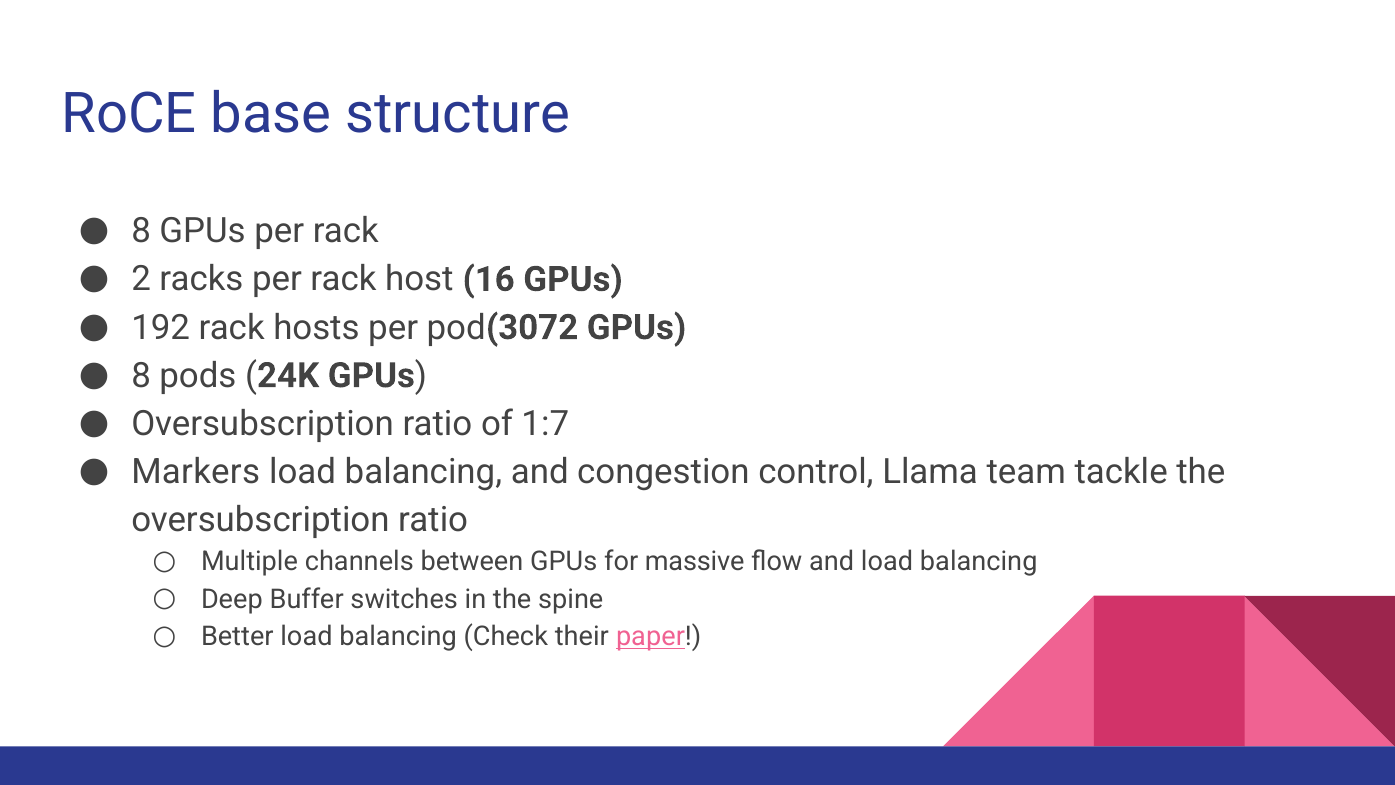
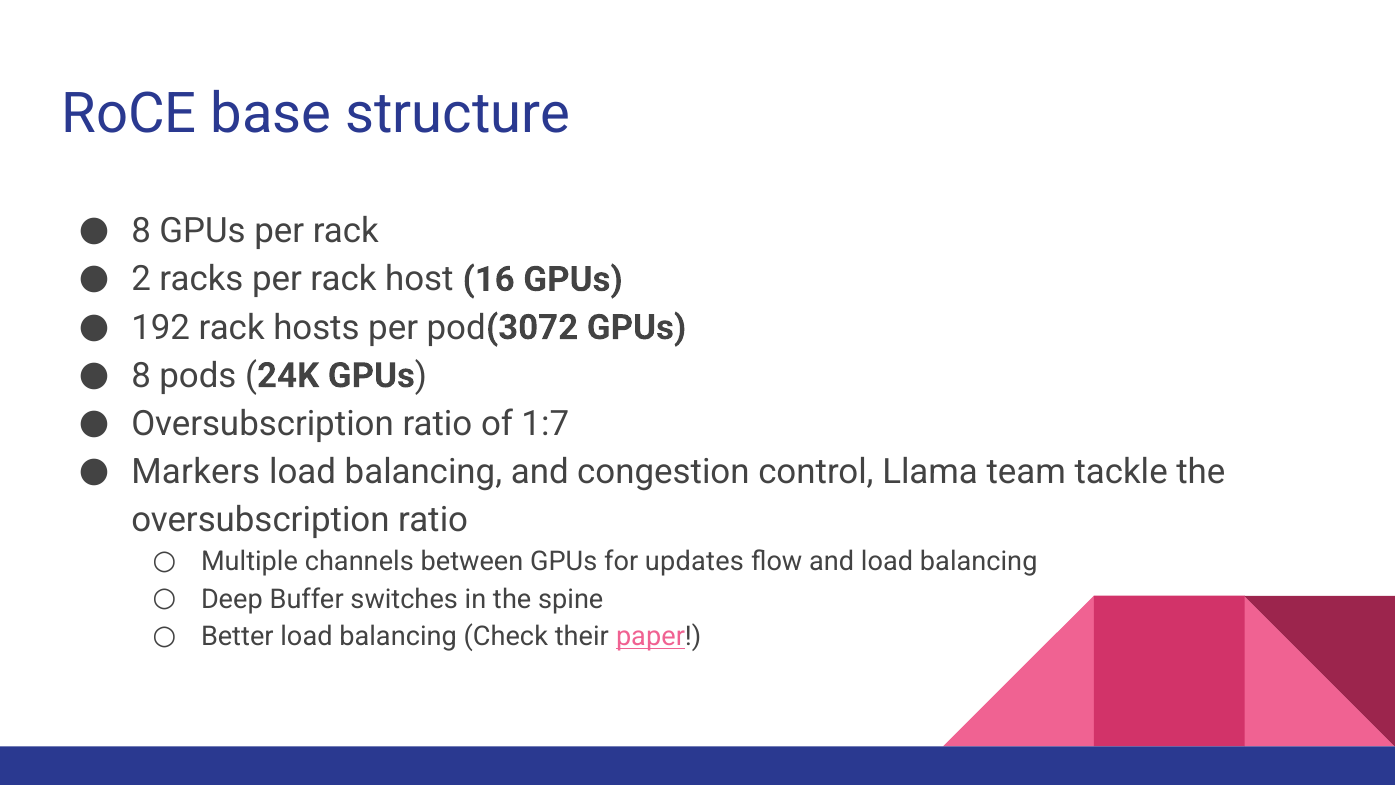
massive: massive -> updates (694, 561)
